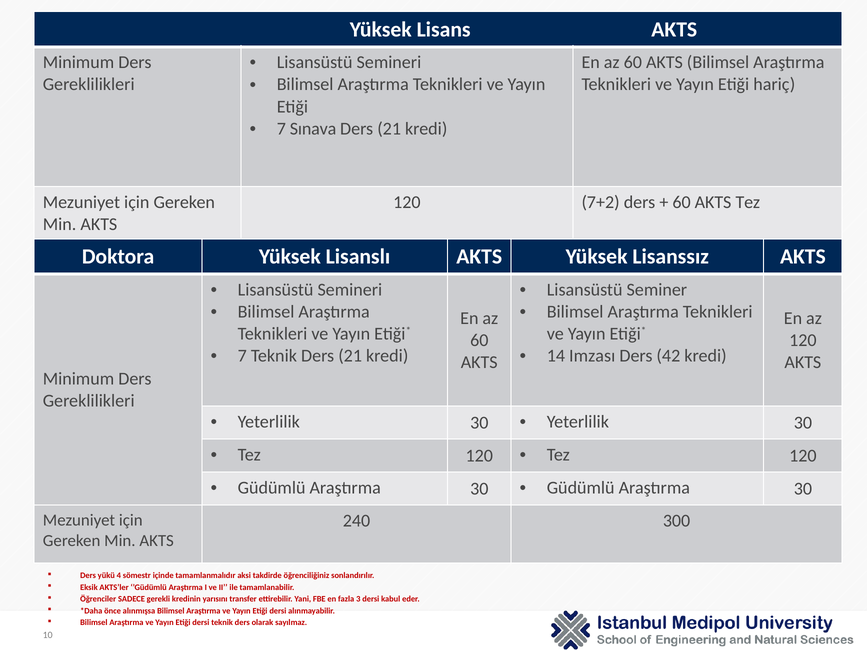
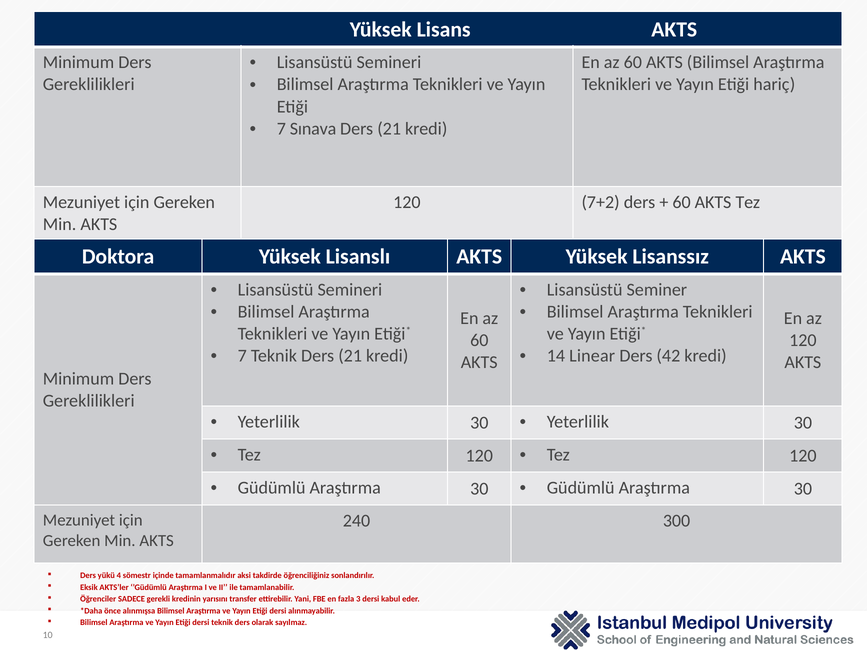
Imzası: Imzası -> Linear (592, 356)
